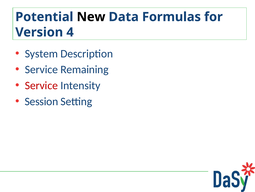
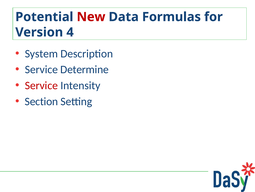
New colour: black -> red (91, 17)
Remaining: Remaining -> Determine (85, 69)
Session: Session -> Section (41, 101)
